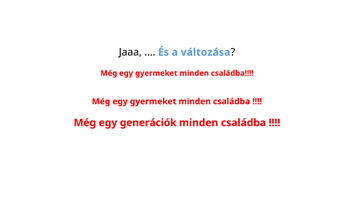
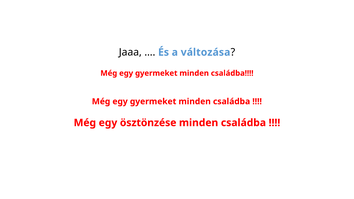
generációk: generációk -> ösztönzése (148, 123)
